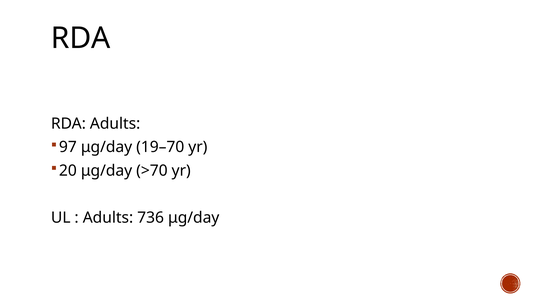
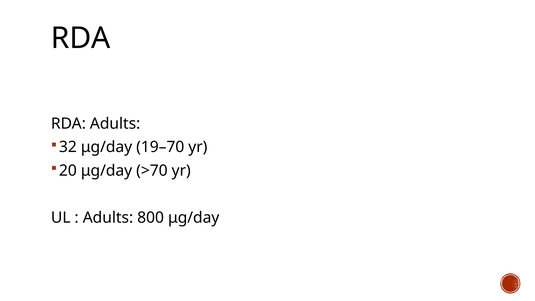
97: 97 -> 32 (68, 147)
736: 736 -> 800 (151, 218)
